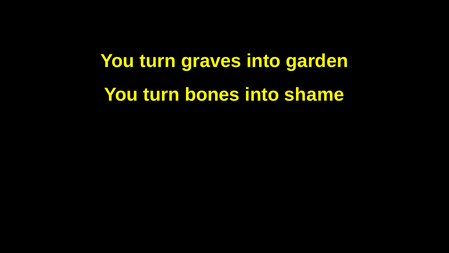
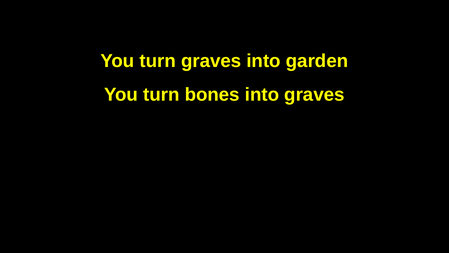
into shame: shame -> graves (314, 94)
